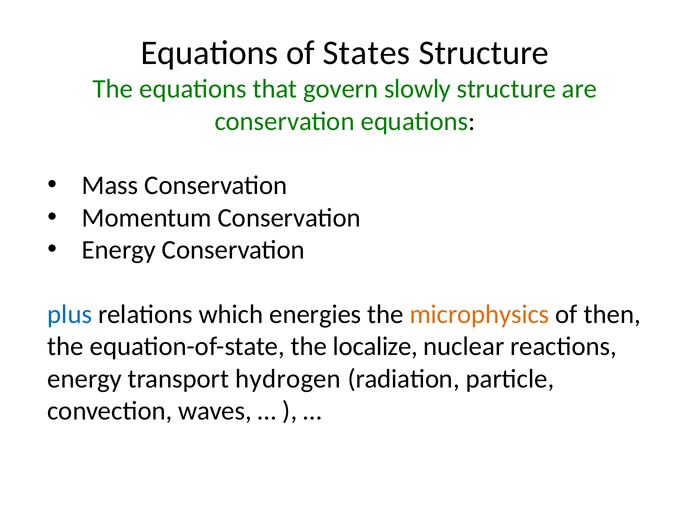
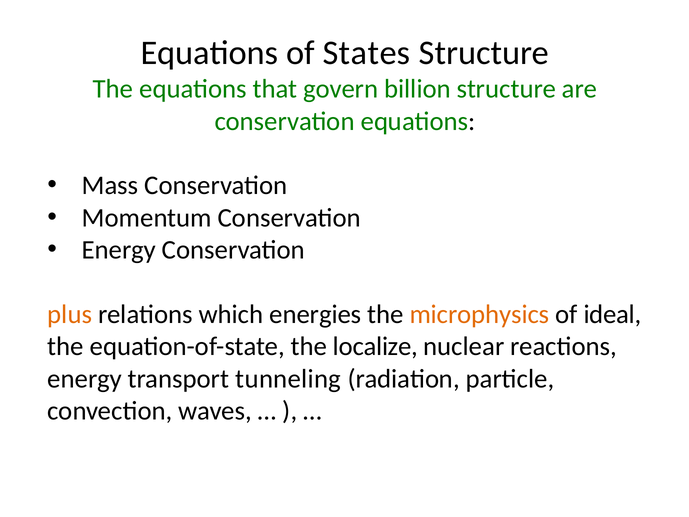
slowly: slowly -> billion (418, 89)
plus colour: blue -> orange (70, 314)
then: then -> ideal (613, 314)
hydrogen: hydrogen -> tunneling (288, 379)
